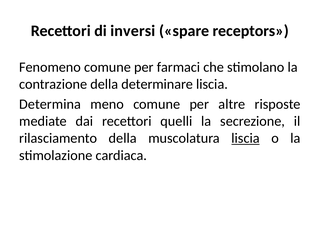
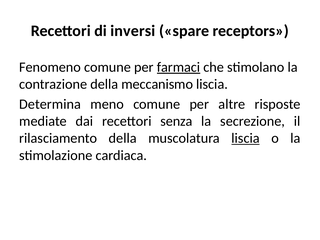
farmaci underline: none -> present (179, 67)
determinare: determinare -> meccanismo (157, 84)
quelli: quelli -> senza (176, 121)
